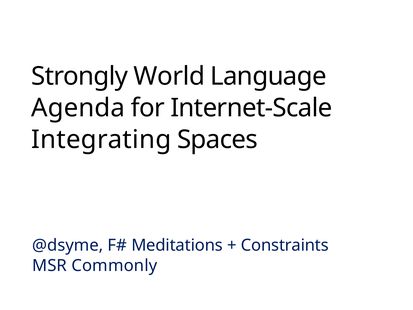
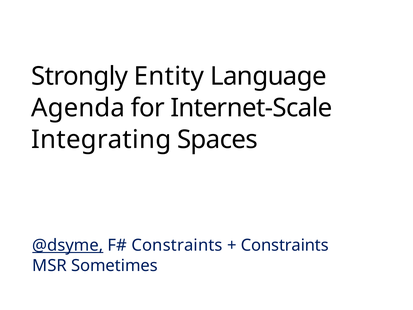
World: World -> Entity (169, 76)
@dsyme underline: none -> present (68, 245)
Meditations: Meditations -> Constraints (177, 245)
Commonly: Commonly -> Sometimes (114, 266)
